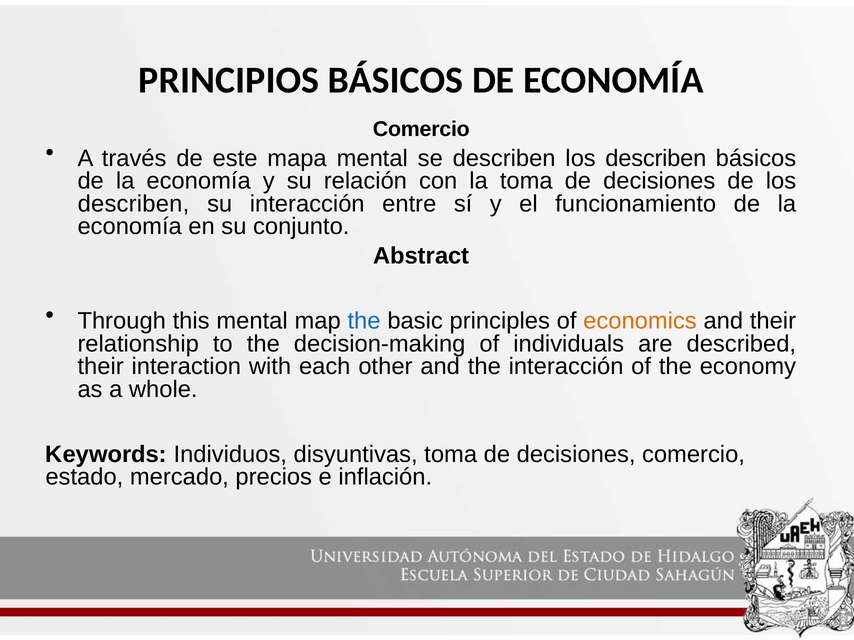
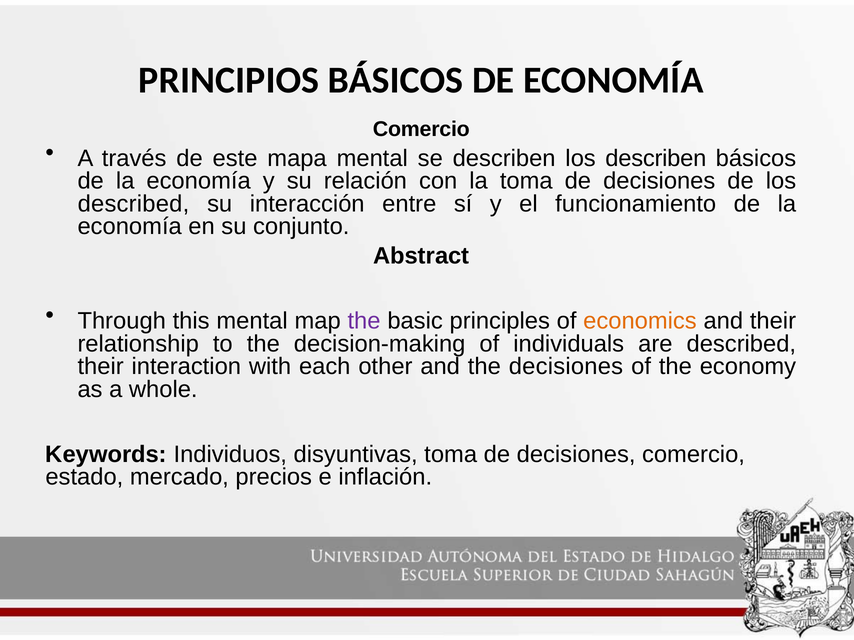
describen: describen -> described (133, 204)
the colour: blue -> purple (364, 321)
the interacción: interacción -> decisiones (566, 367)
